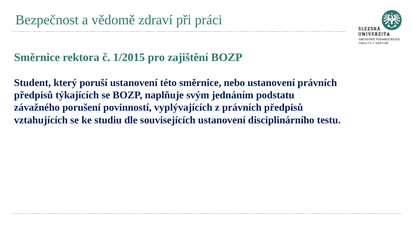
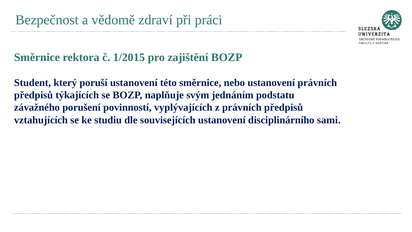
testu: testu -> sami (329, 120)
